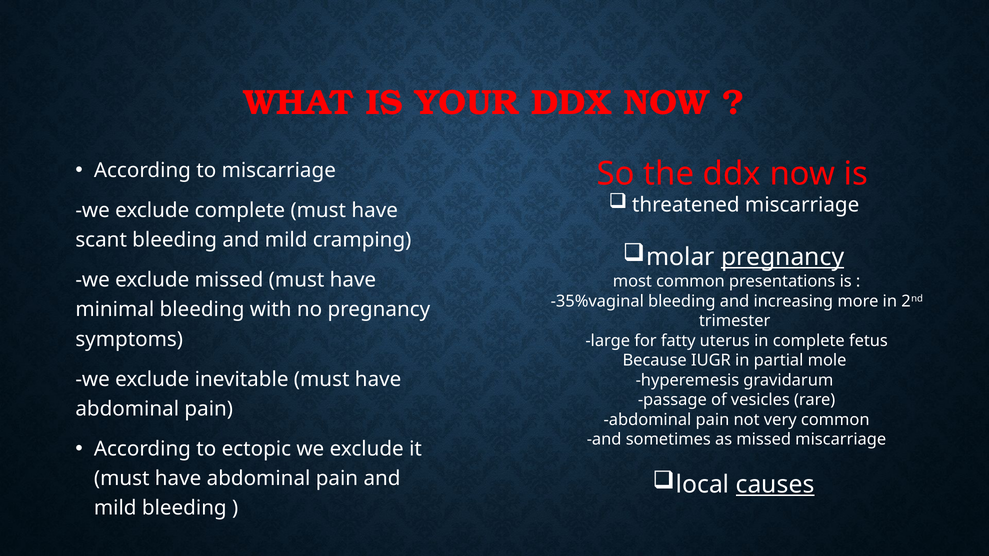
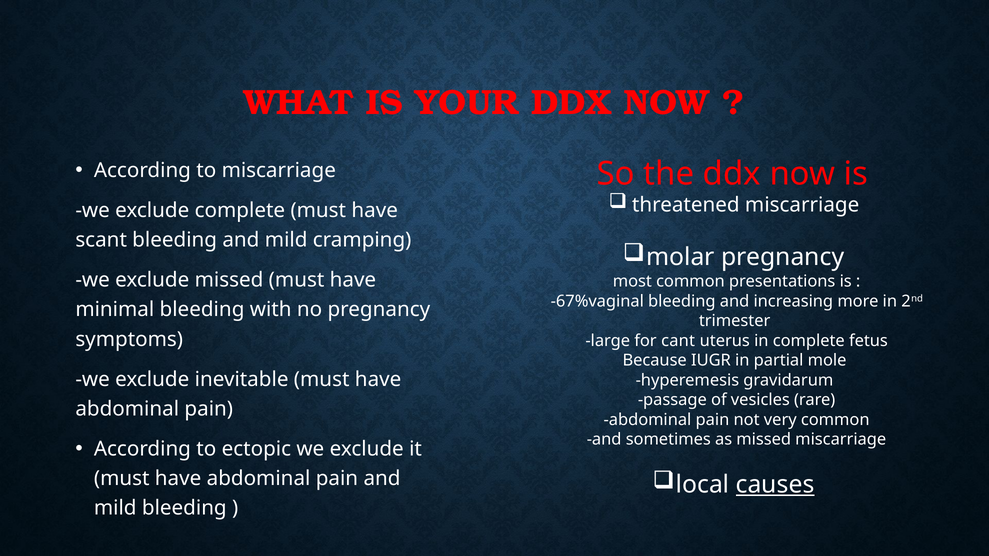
pregnancy underline: present -> none (783, 257)
-35%vaginal: -35%vaginal -> -67%vaginal (597, 301)
fatty: fatty -> cant (678, 341)
